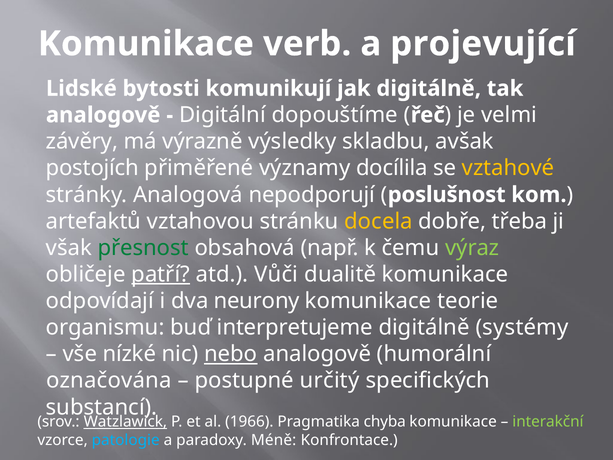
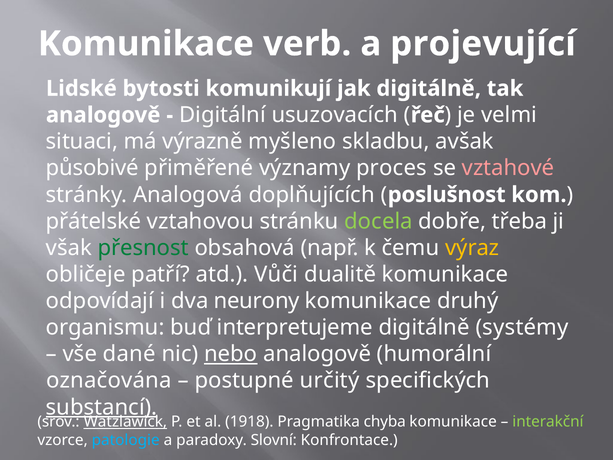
dopouštíme: dopouštíme -> usuzovacích (335, 115)
závěry: závěry -> situaci (82, 142)
výsledky: výsledky -> myšleno (292, 142)
postojích: postojích -> působivé (92, 168)
docílila: docílila -> proces (392, 168)
vztahové colour: yellow -> pink (508, 168)
nepodporují: nepodporují -> doplňujících (312, 195)
artefaktů: artefaktů -> přátelské (94, 221)
docela colour: yellow -> light green (379, 221)
výraz colour: light green -> yellow (472, 248)
patří underline: present -> none (161, 274)
teorie: teorie -> druhý (468, 301)
nízké: nízké -> dané (129, 354)
substancí underline: none -> present (102, 407)
1966: 1966 -> 1918 (249, 422)
Méně: Méně -> Slovní (274, 440)
